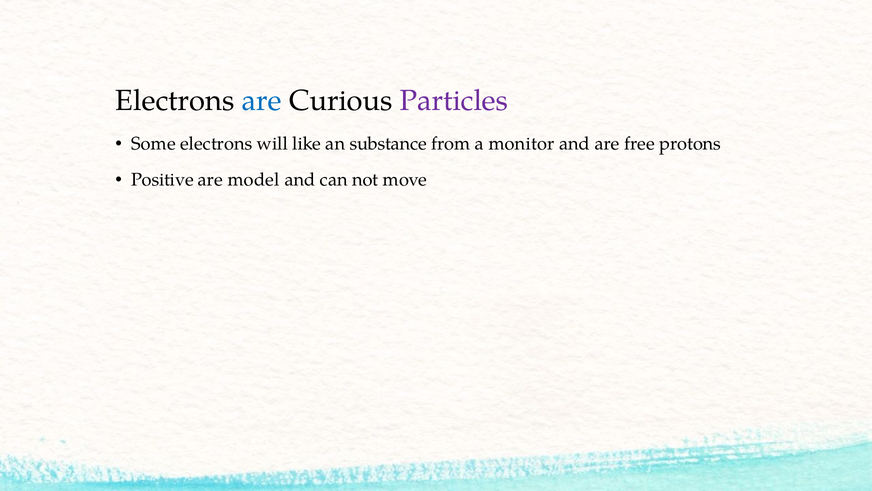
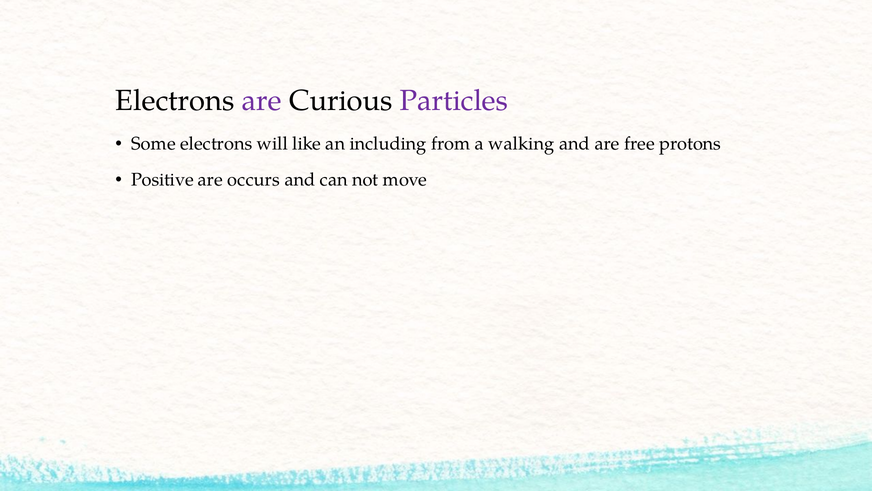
are colour: blue -> purple (262, 101)
substance: substance -> including (388, 144)
monitor: monitor -> walking (522, 144)
model: model -> occurs (254, 180)
